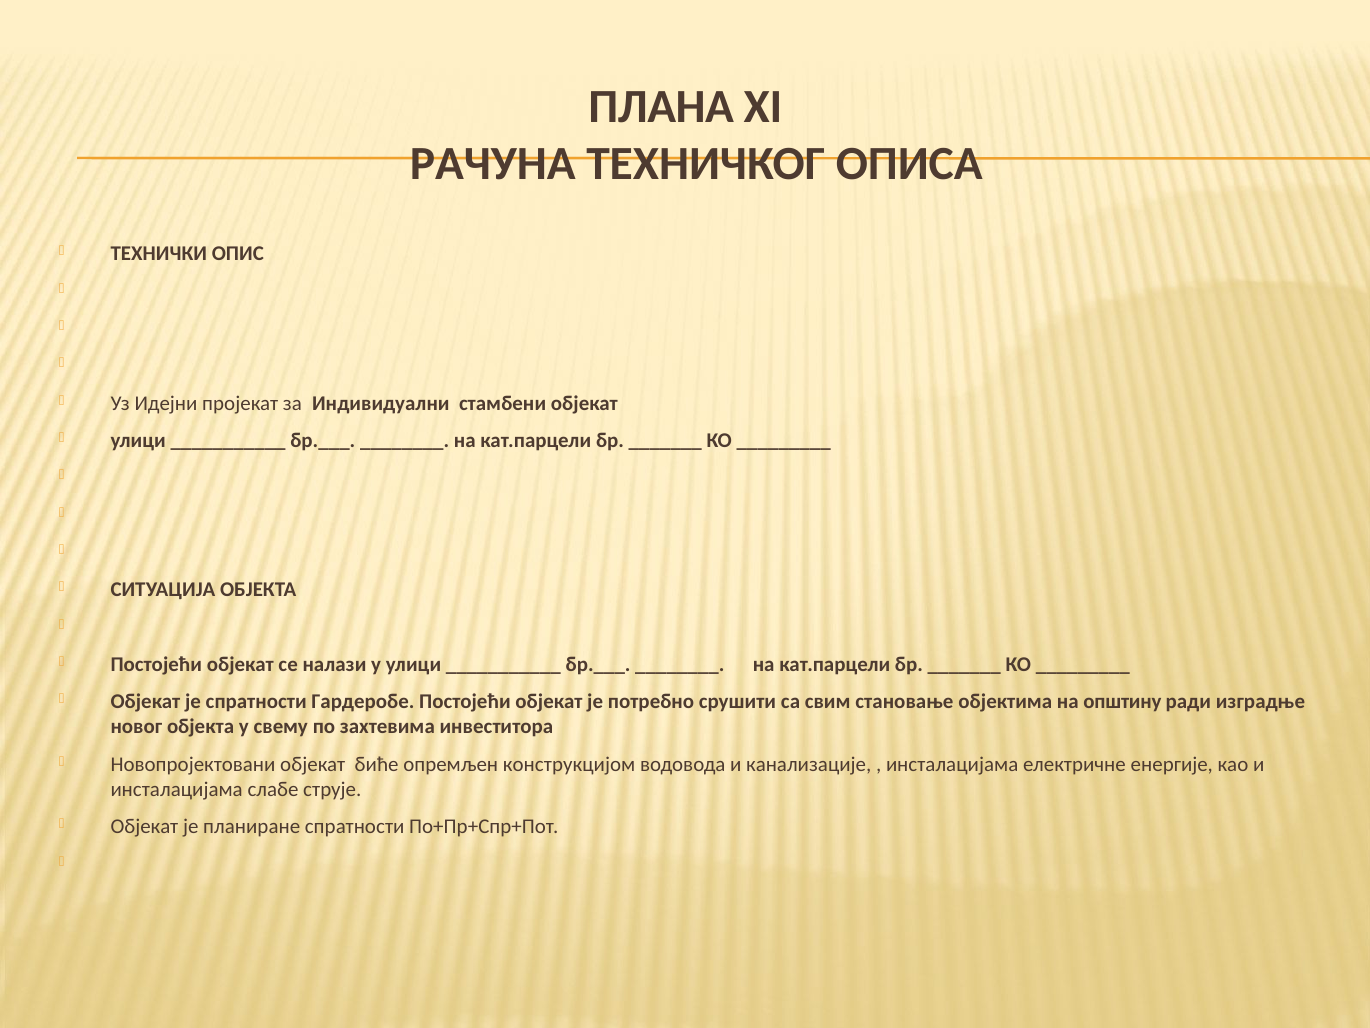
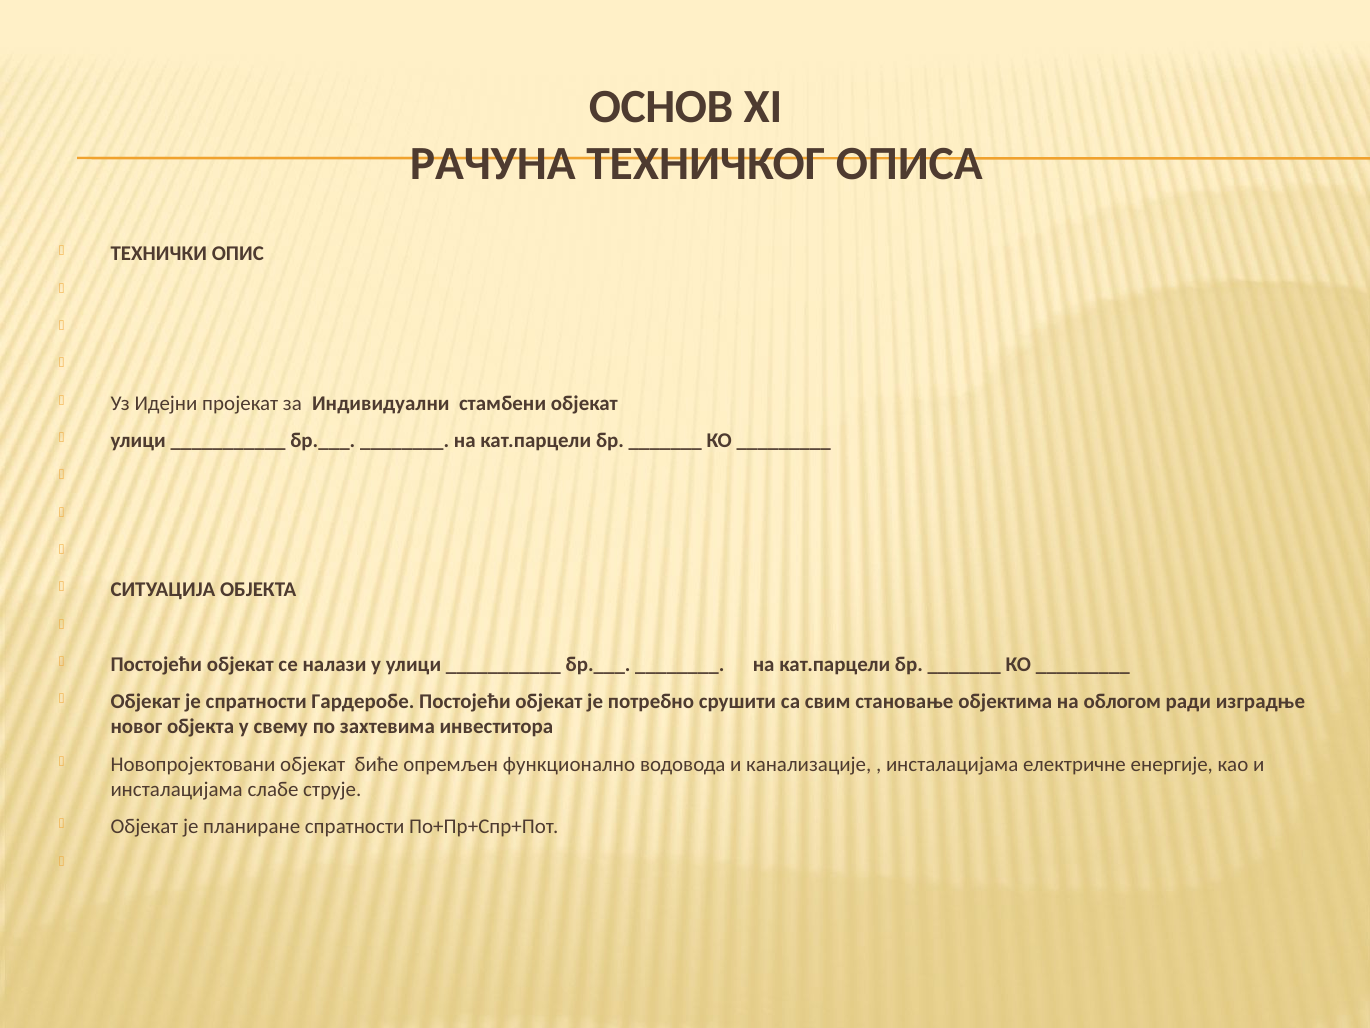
ПЛАНА: ПЛАНА -> ОСНОВ (661, 107)
општину: општину -> облогом (1122, 702)
конструкцијом: конструкцијом -> функционално (569, 764)
